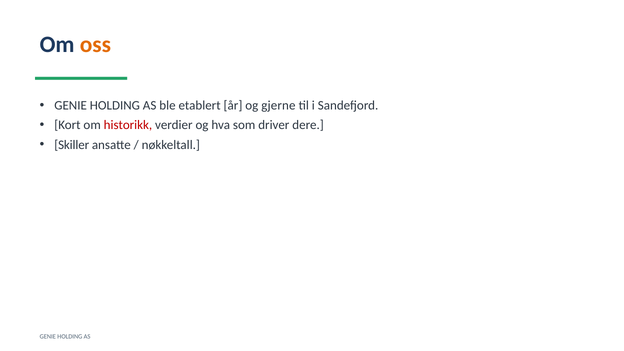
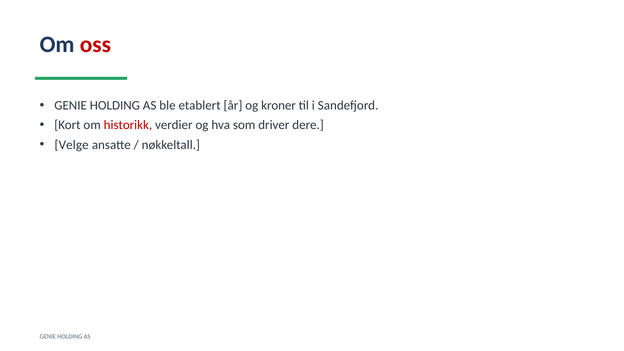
oss colour: orange -> red (95, 45)
gjerne: gjerne -> kroner (279, 106)
Skiller: Skiller -> Velge (72, 145)
